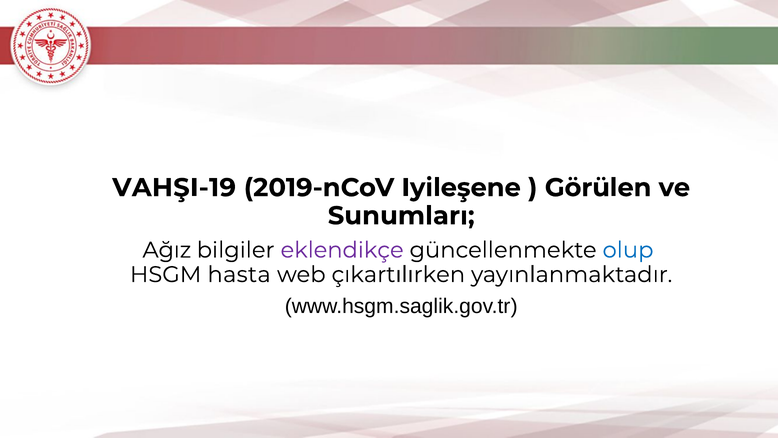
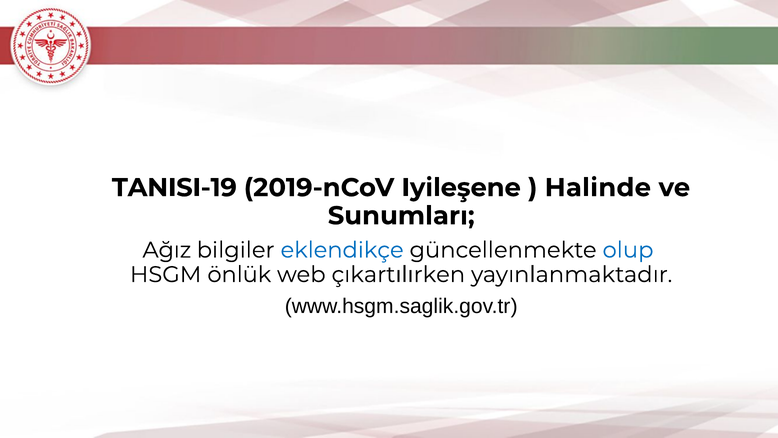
VAHŞI-19: VAHŞI-19 -> TANISI-19 (174, 188)
Görülen: Görülen -> Halinde (598, 188)
eklendikçe colour: purple -> blue (342, 250)
hasta: hasta -> önlük (239, 274)
